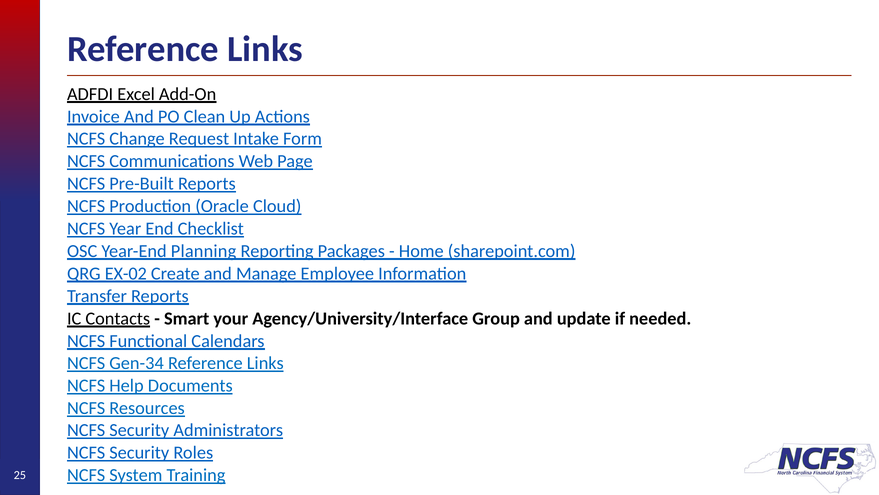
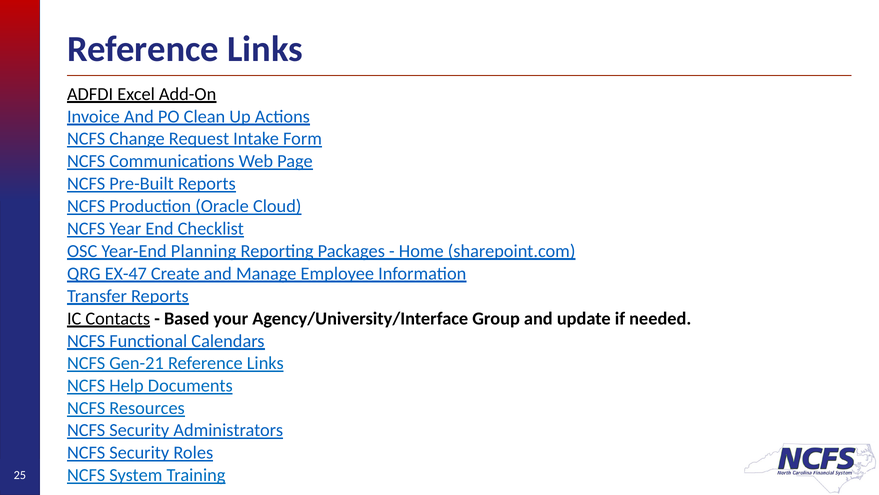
EX-02: EX-02 -> EX-47 (126, 273)
Smart: Smart -> Based (187, 318)
Gen-34: Gen-34 -> Gen-21 (137, 363)
